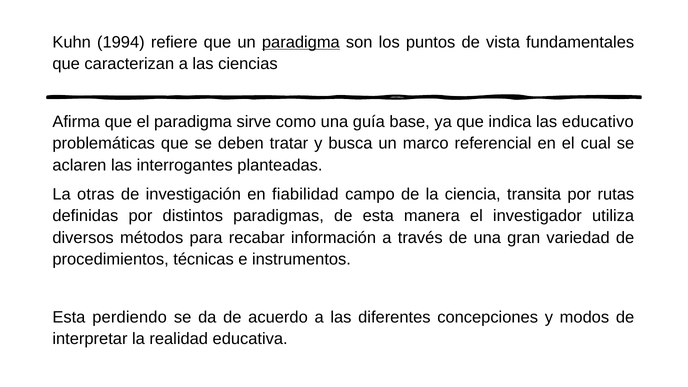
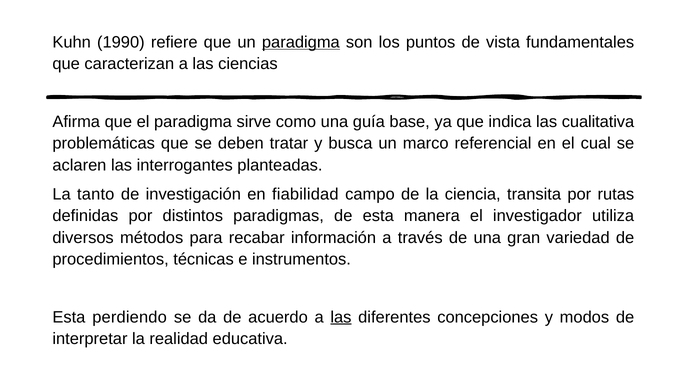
1994: 1994 -> 1990 (121, 42)
educativo: educativo -> cualitativa (598, 122)
otras: otras -> tanto (96, 194)
las underline: none -> present (341, 317)
